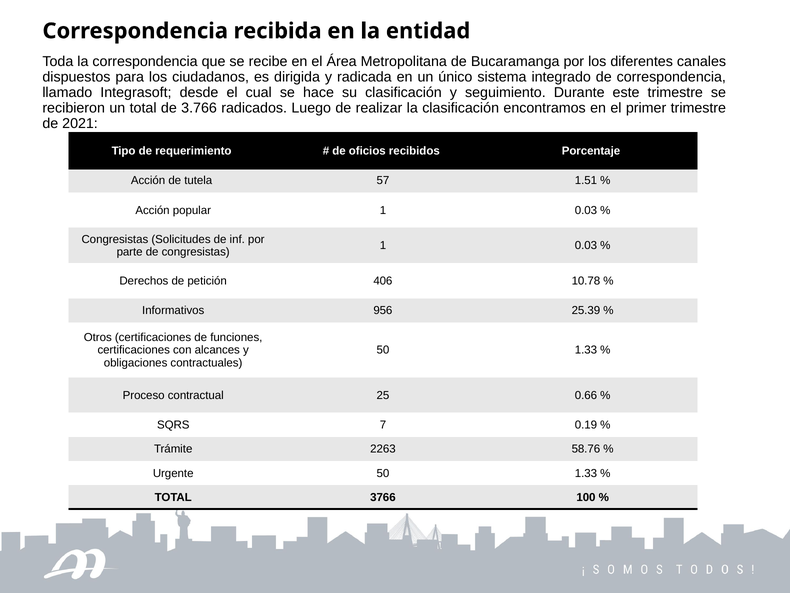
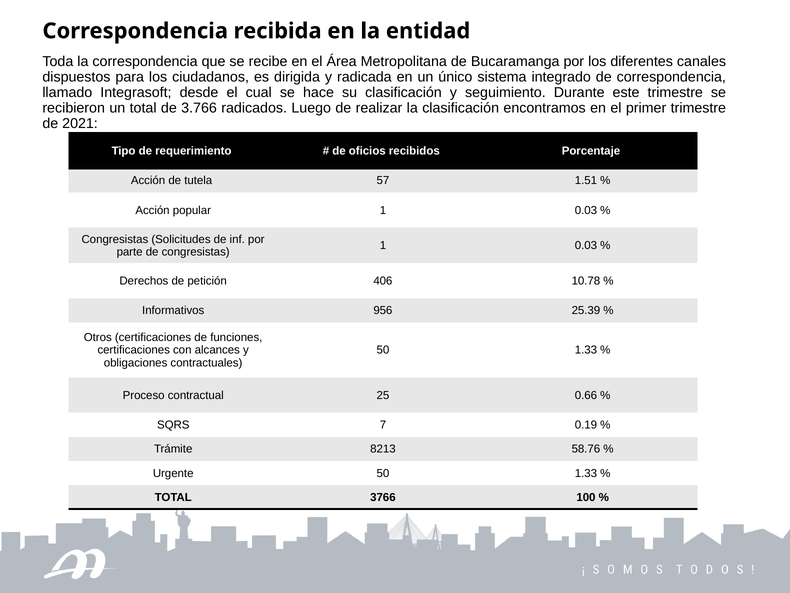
2263: 2263 -> 8213 (383, 449)
